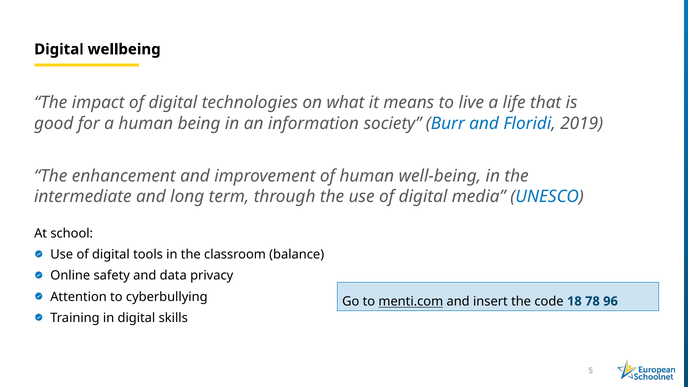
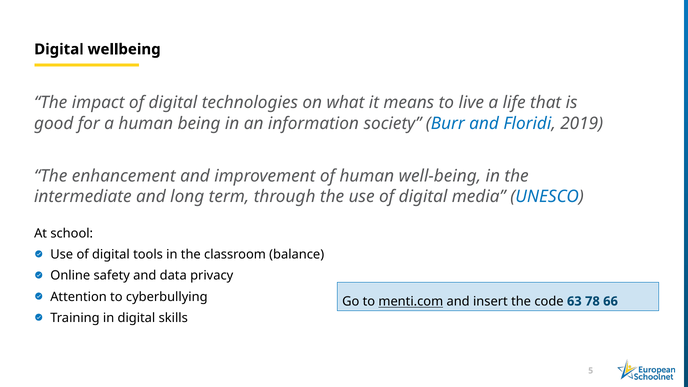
18: 18 -> 63 (574, 301)
96: 96 -> 66 (611, 301)
